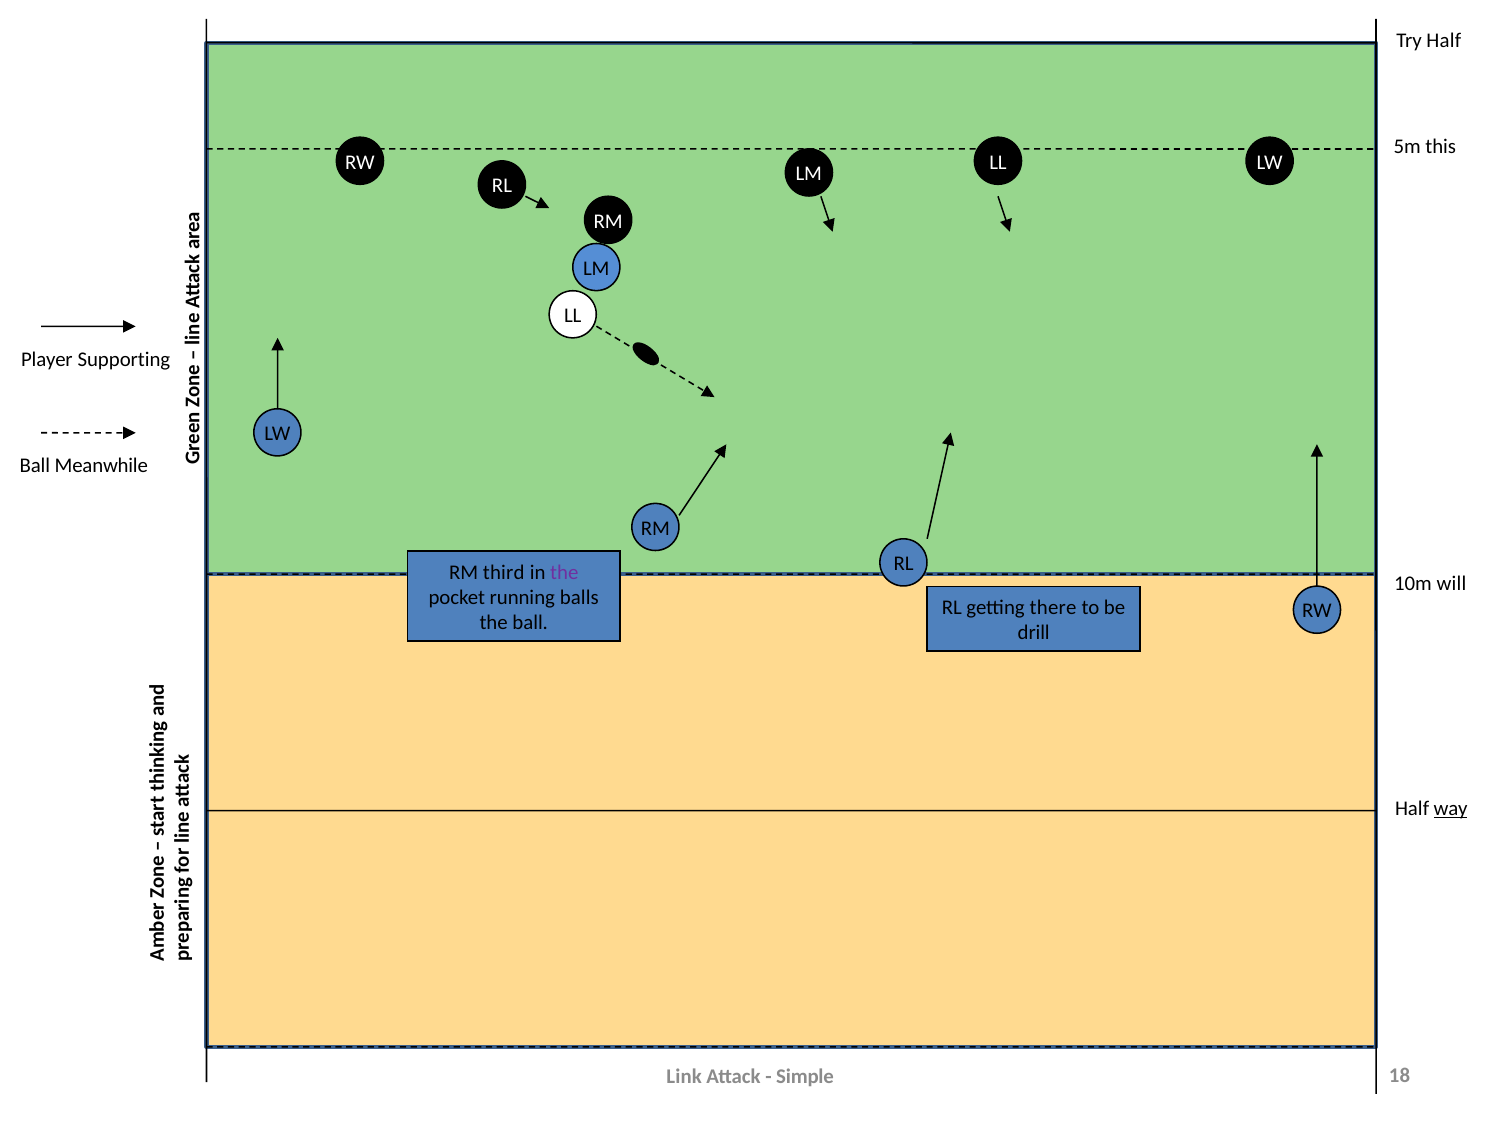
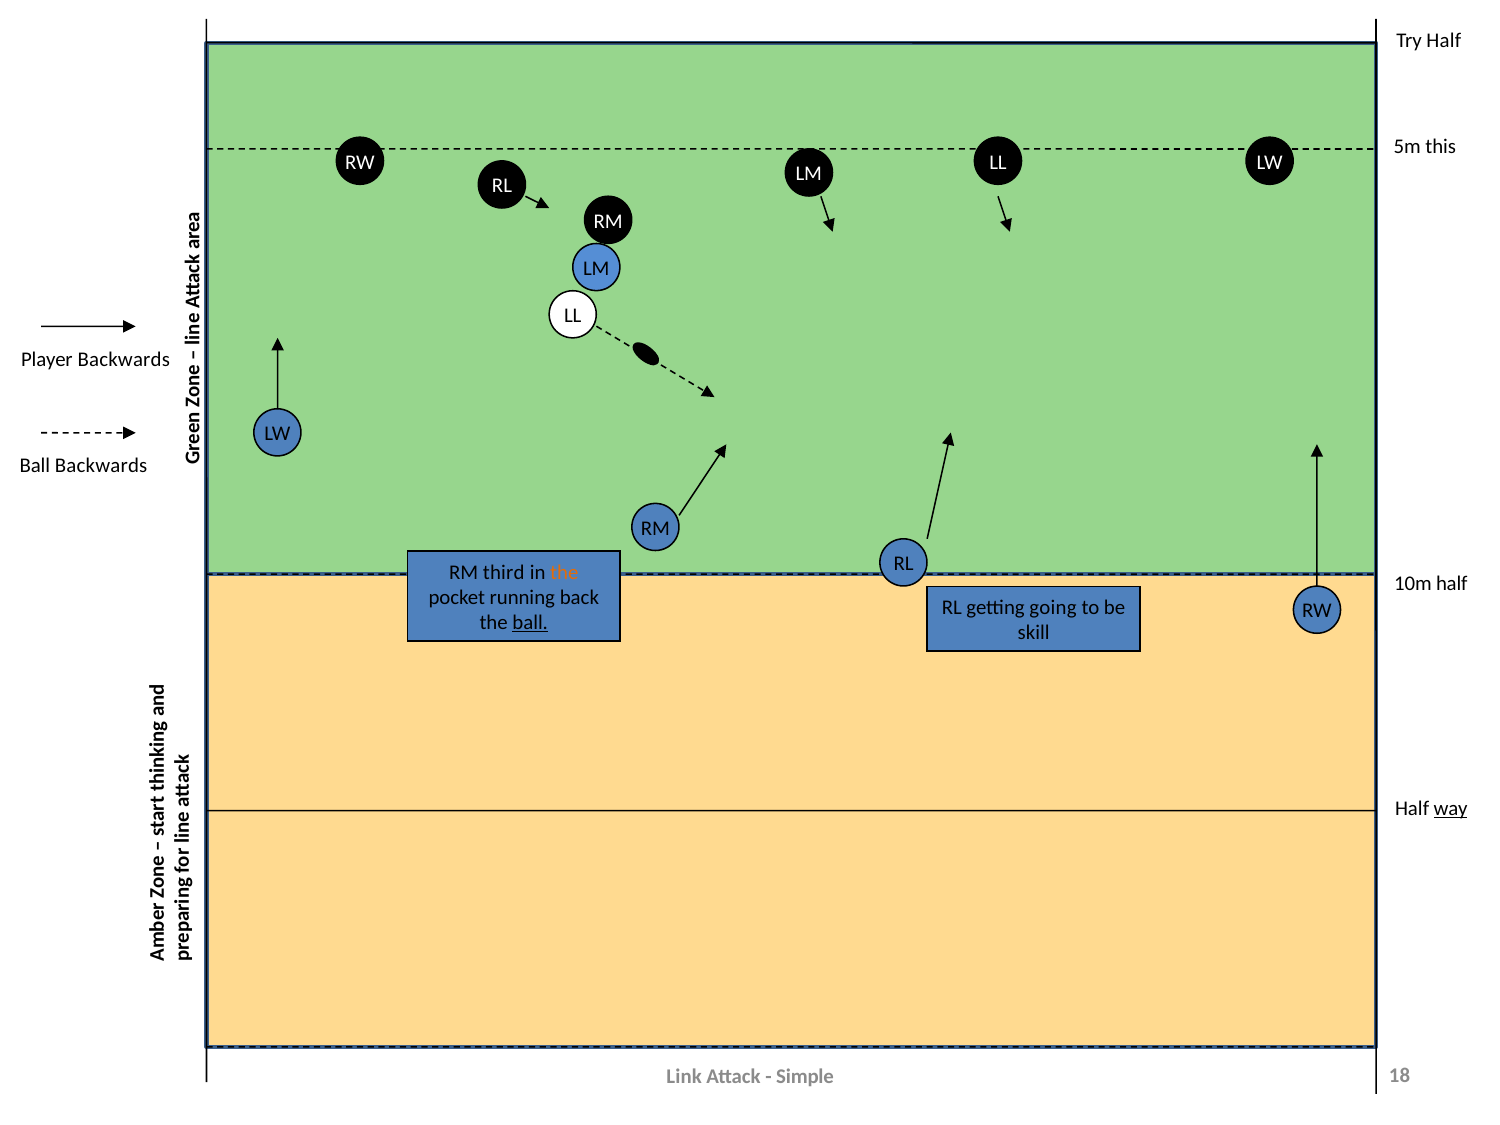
Player Supporting: Supporting -> Backwards (124, 360)
Ball Meanwhile: Meanwhile -> Backwards (101, 466)
the colour: purple -> orange (564, 573)
10m will: will -> half (1452, 584)
balls: balls -> back (579, 598)
there: there -> going (1053, 608)
ball underline: none -> present (530, 623)
drill: drill -> skill (1034, 633)
